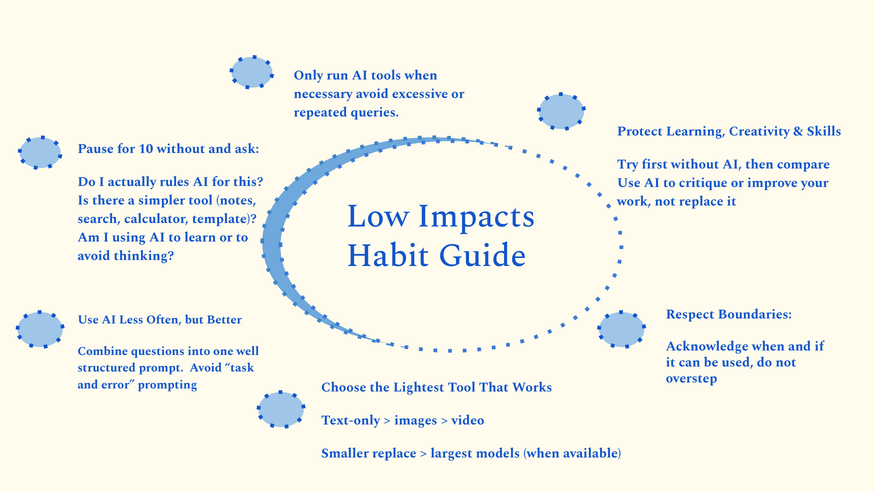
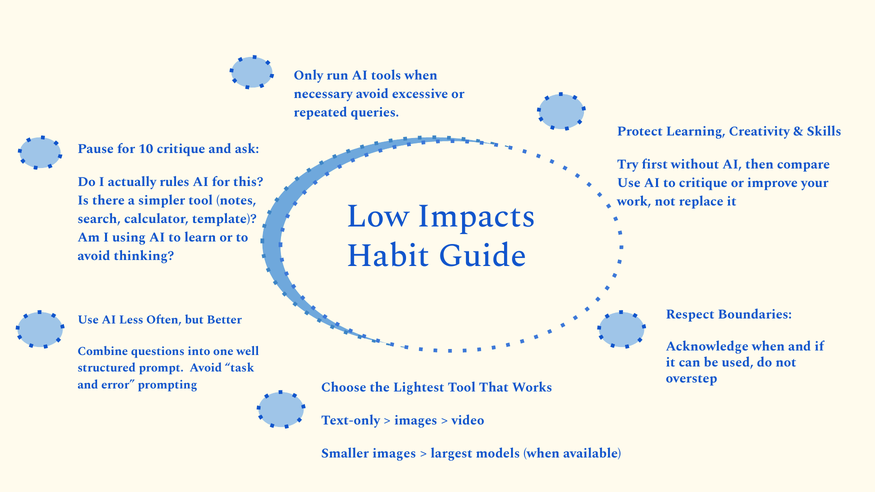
10 without: without -> critique (181, 149)
Smaller replace: replace -> images (394, 453)
